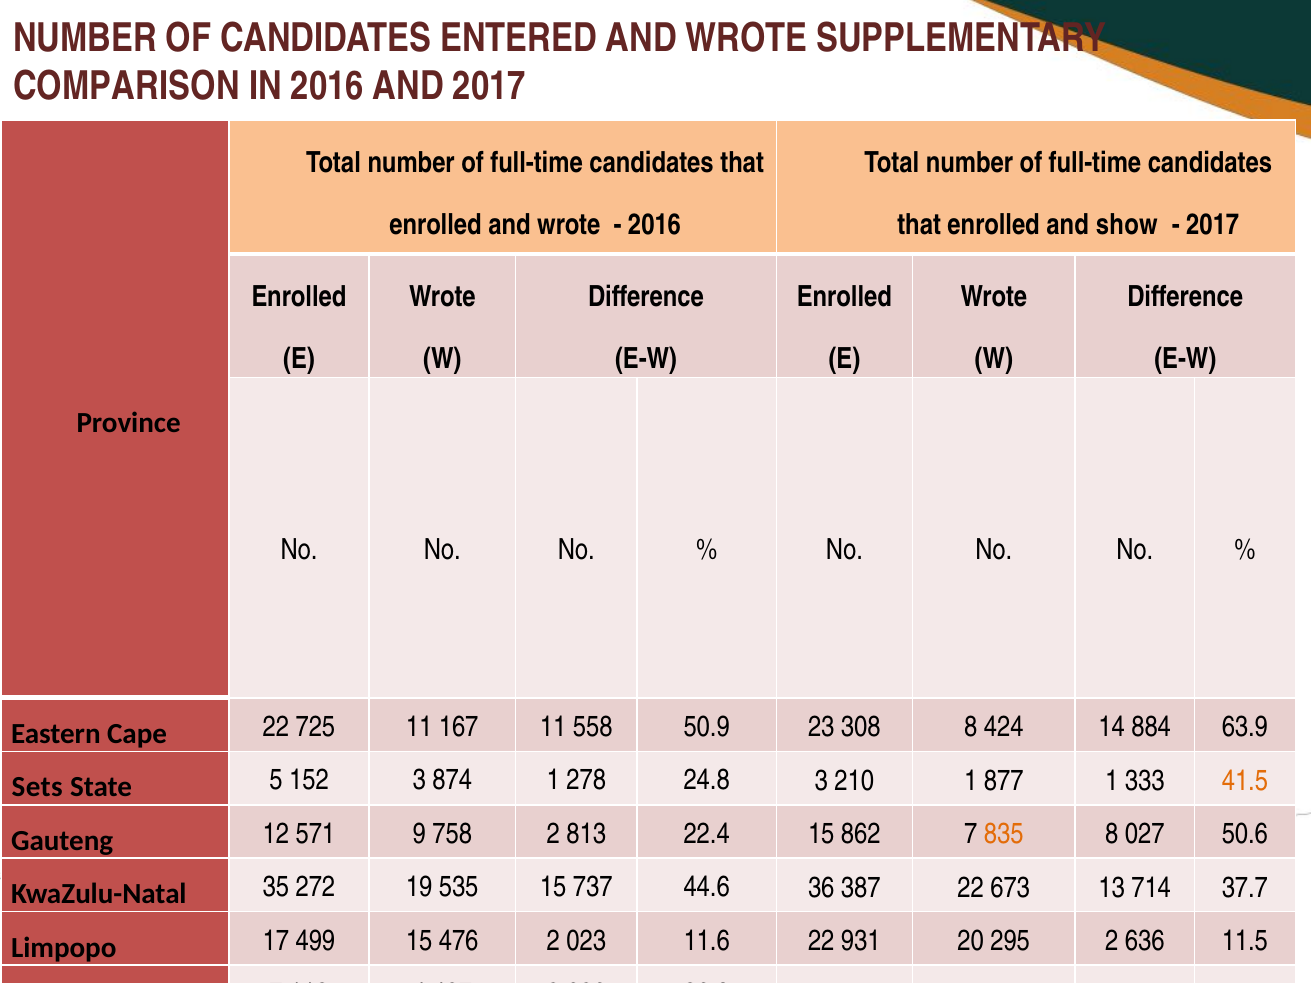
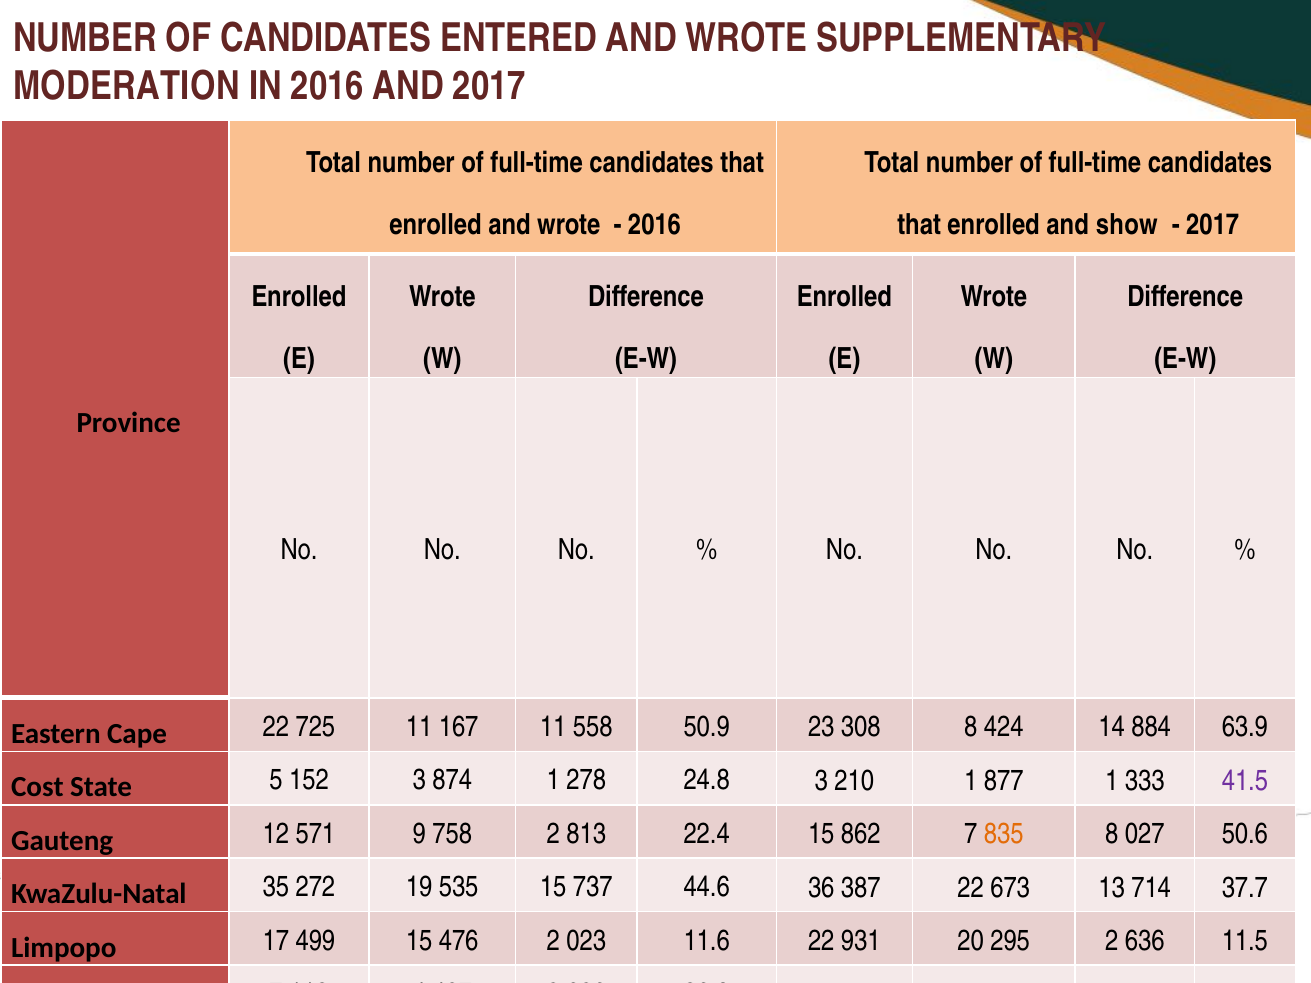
COMPARISON: COMPARISON -> MODERATION (126, 87)
Sets: Sets -> Cost (37, 788)
41.5 colour: orange -> purple (1245, 781)
